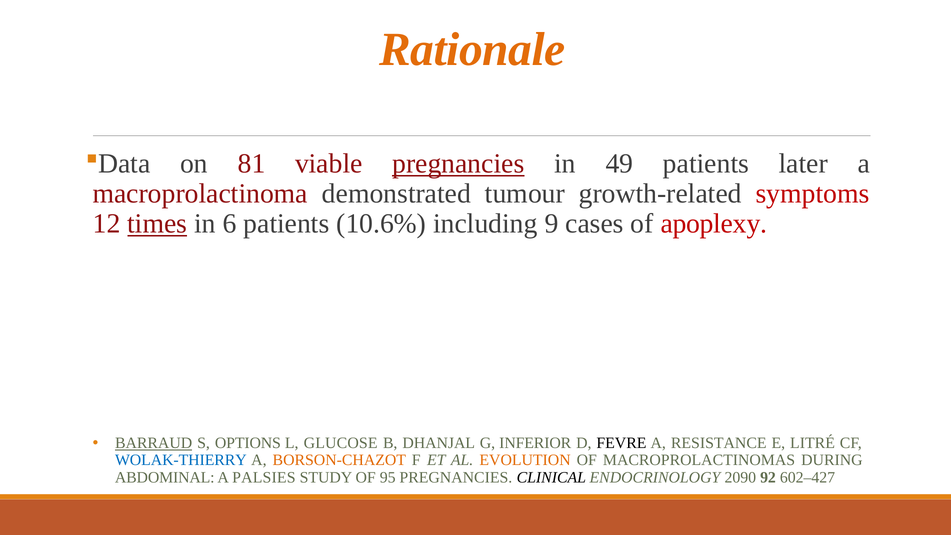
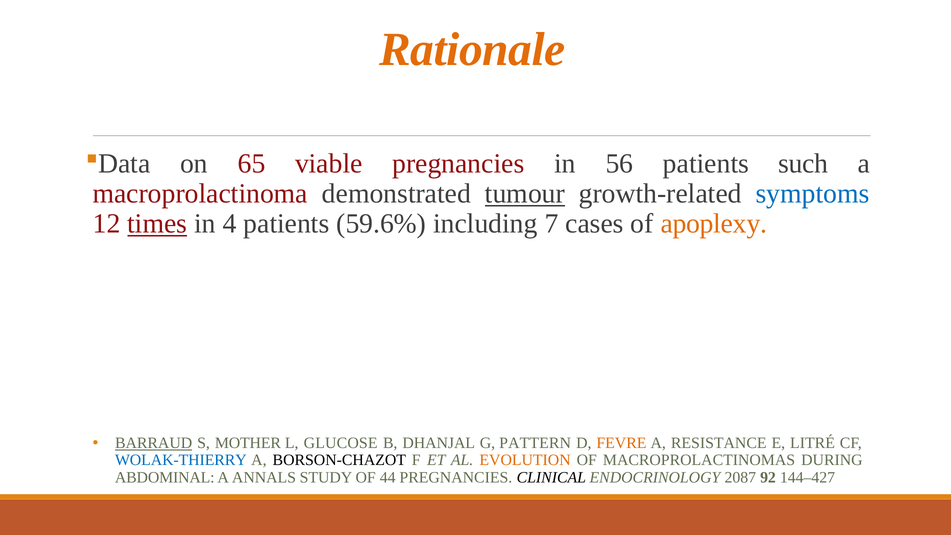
81: 81 -> 65 (252, 164)
pregnancies underline: present -> none (458, 164)
49: 49 -> 56 (619, 164)
later: later -> such (803, 164)
tumour underline: none -> present (525, 194)
symptoms colour: red -> blue (813, 194)
6: 6 -> 4 (230, 224)
10.6%: 10.6% -> 59.6% (381, 224)
9: 9 -> 7 (551, 224)
apoplexy colour: red -> orange (714, 224)
OPTIONS: OPTIONS -> MOTHER (248, 443)
INFERIOR: INFERIOR -> PATTERN (535, 443)
FEVRE colour: black -> orange (621, 443)
BORSON-CHAZOT colour: orange -> black (339, 460)
PALSIES: PALSIES -> ANNALS (264, 477)
95: 95 -> 44 (388, 477)
2090: 2090 -> 2087 (740, 477)
602–427: 602–427 -> 144–427 (808, 477)
